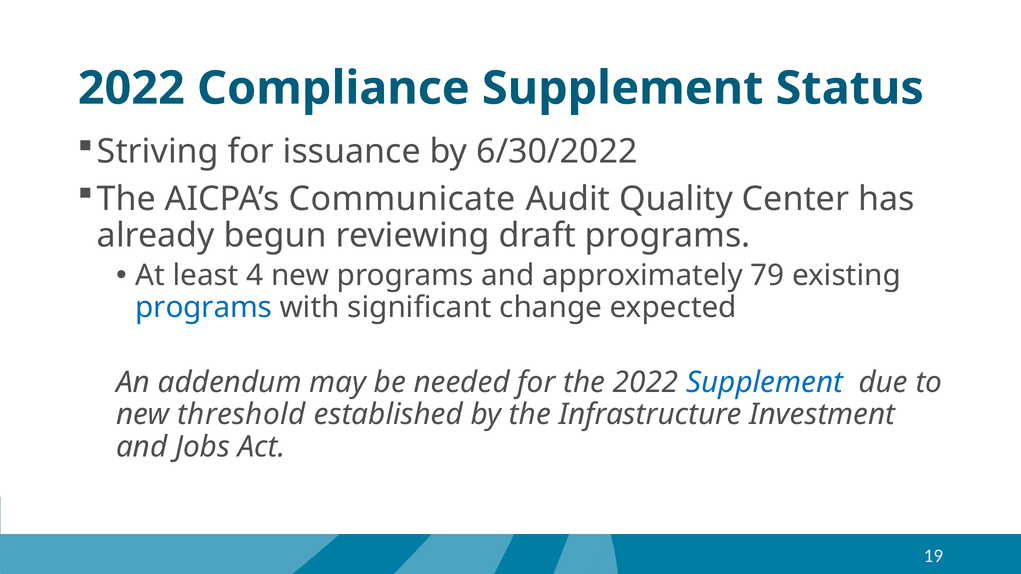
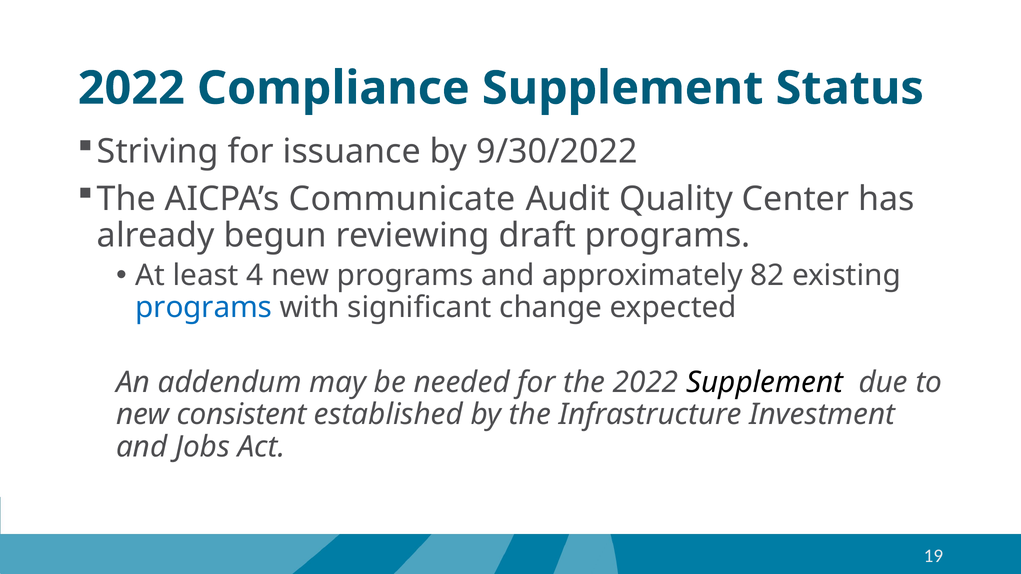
6/30/2022: 6/30/2022 -> 9/30/2022 (557, 152)
79: 79 -> 82 (767, 276)
Supplement colour: blue -> black (765, 383)
threshold: threshold -> consistent (242, 415)
